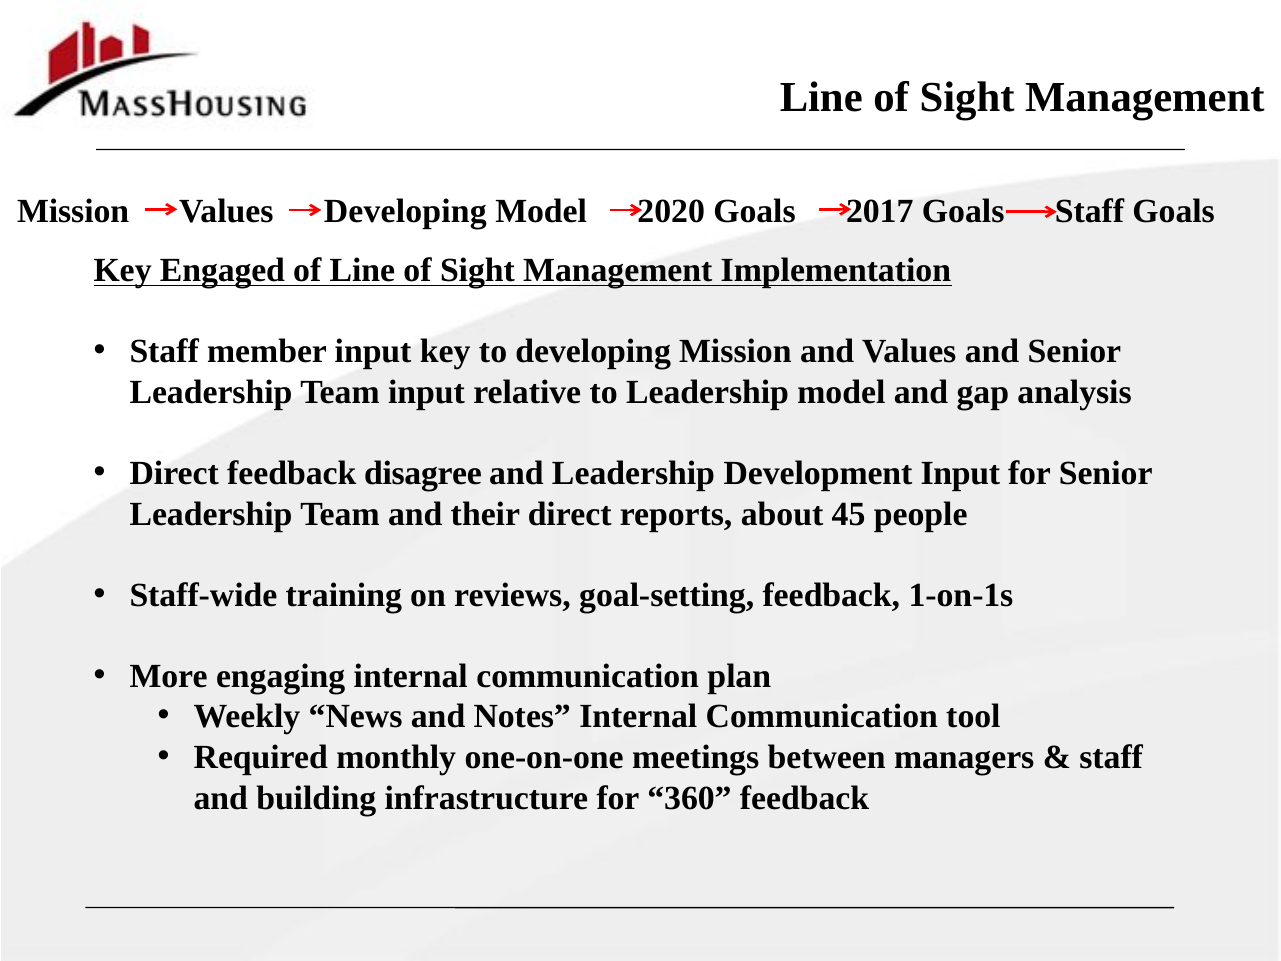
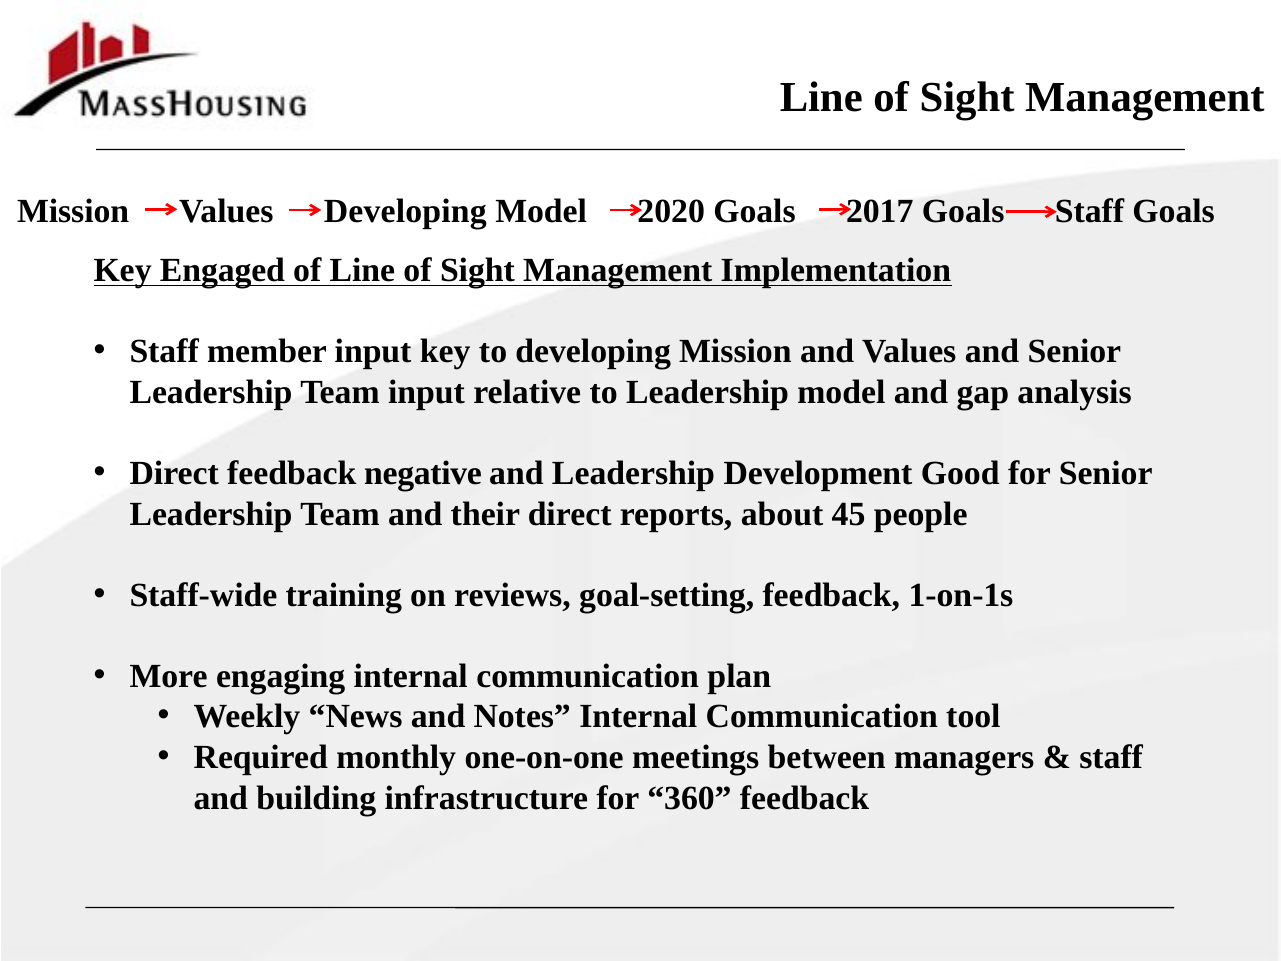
disagree: disagree -> negative (423, 473)
Development Input: Input -> Good (960, 473)
